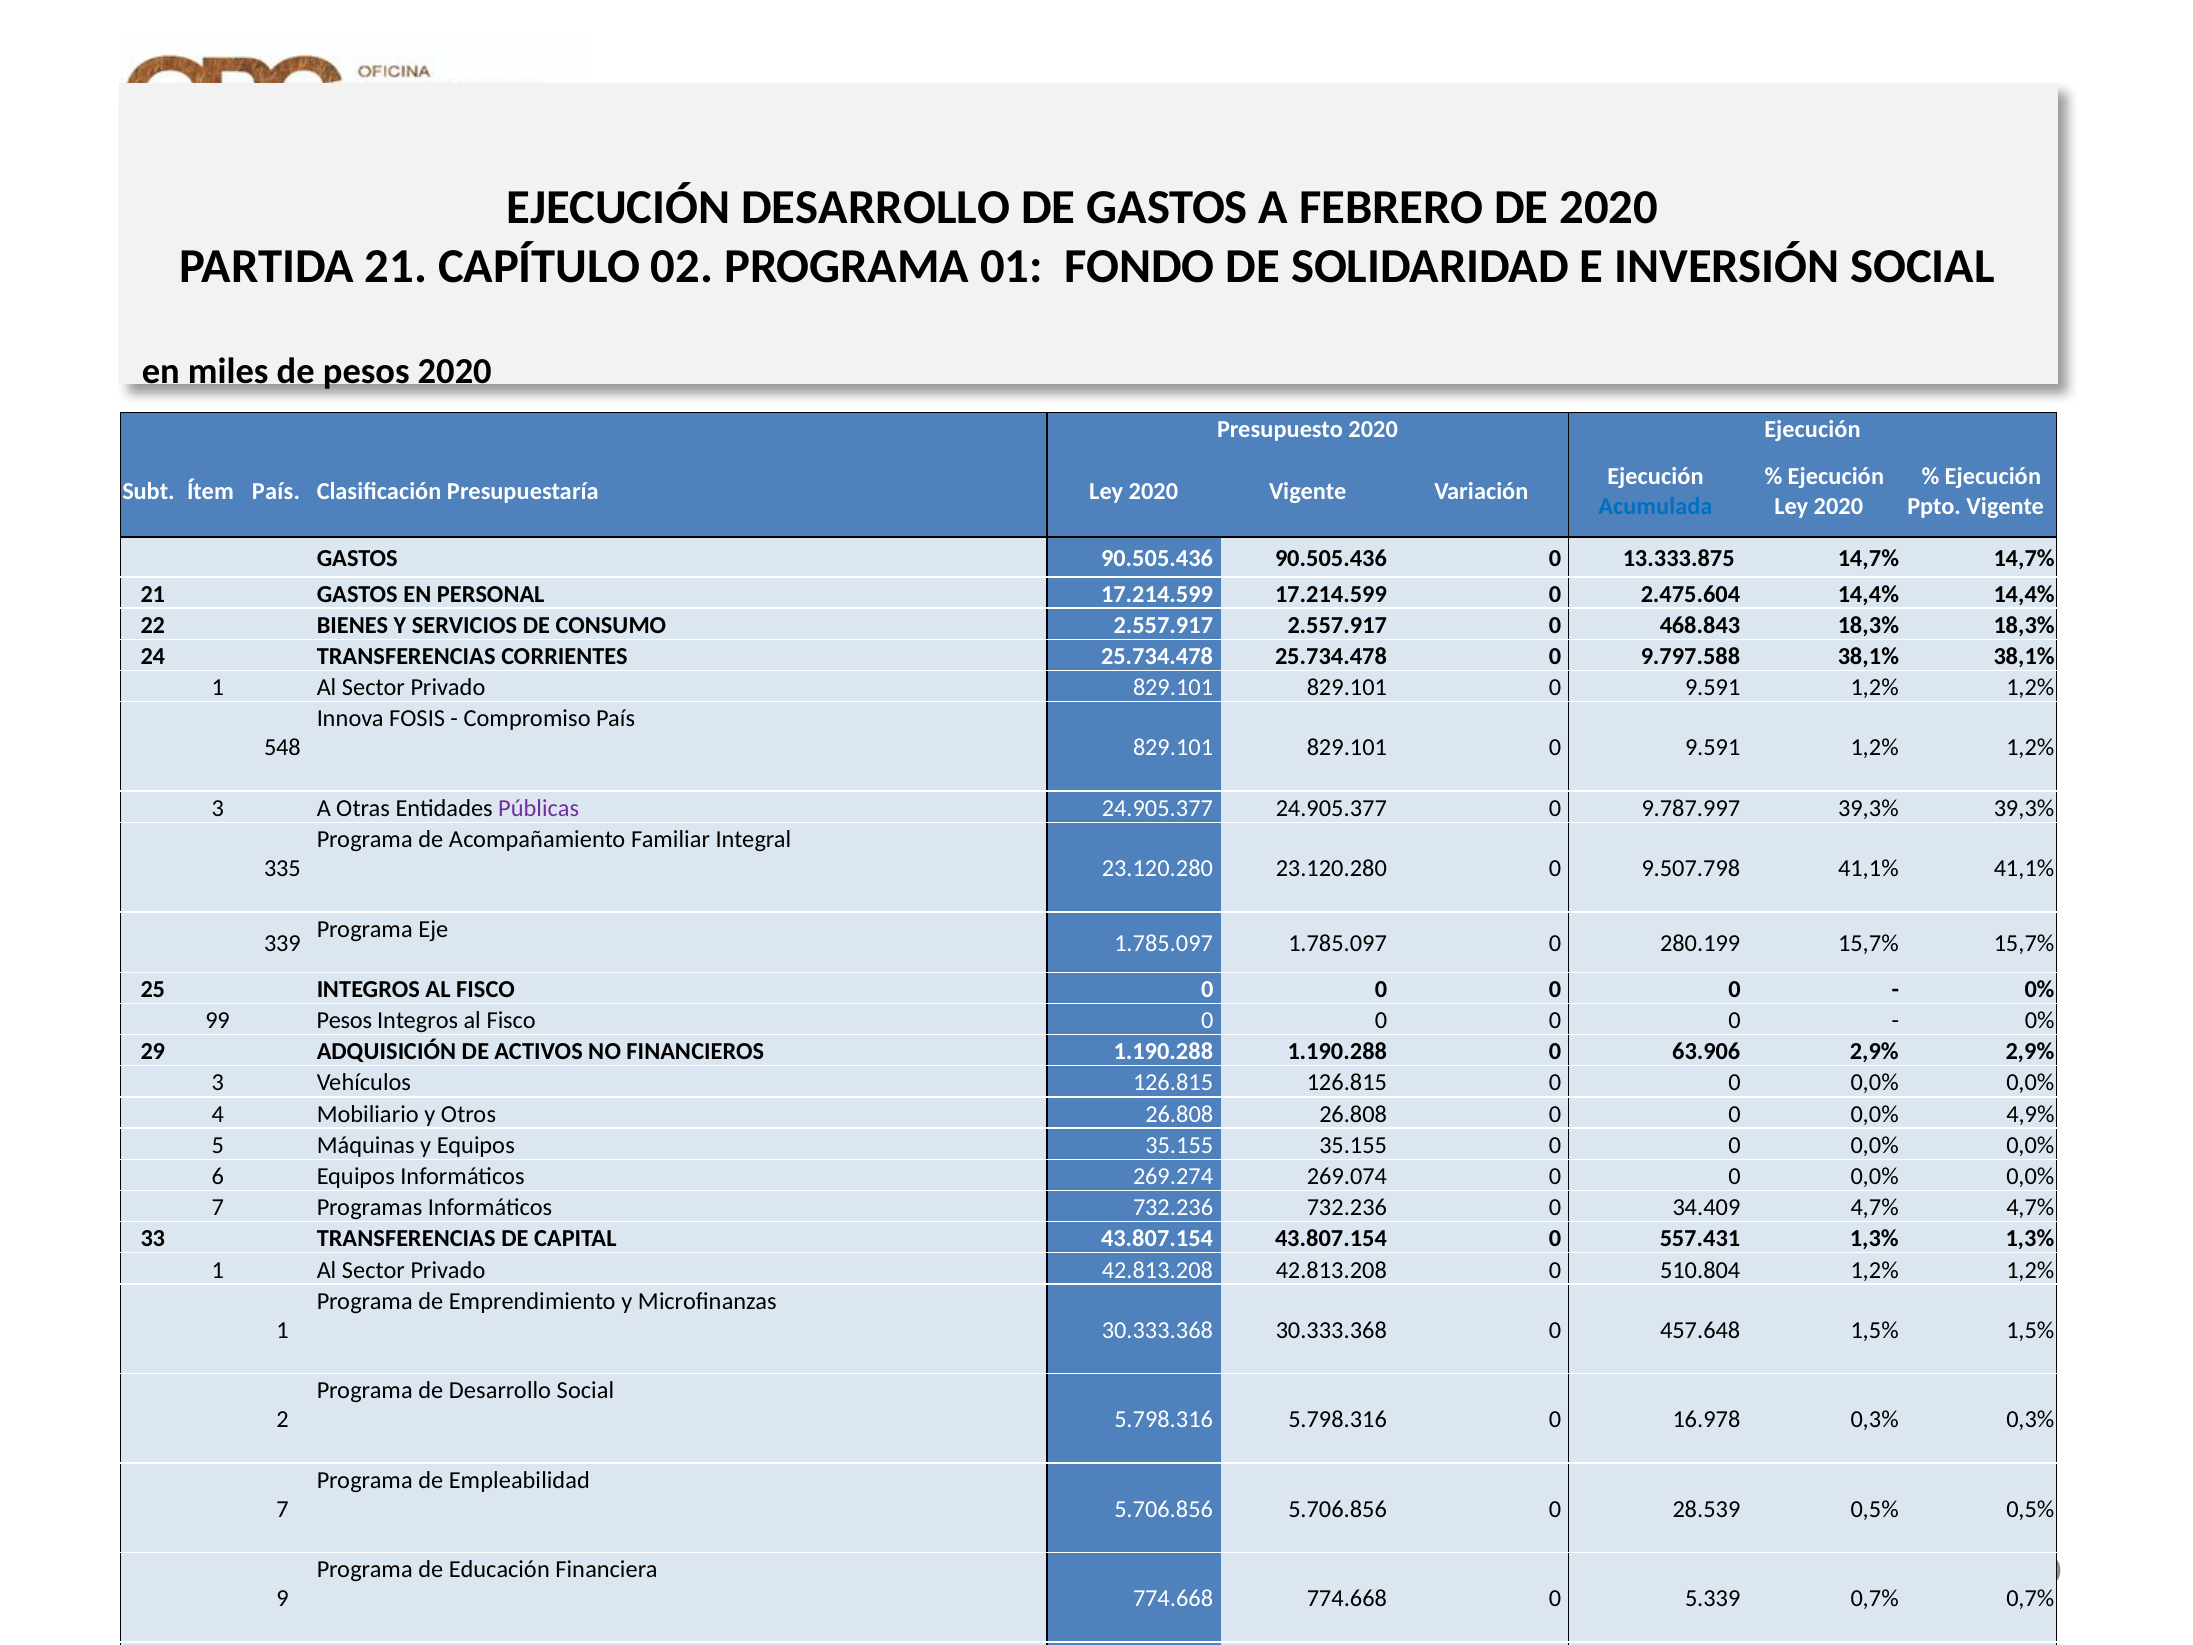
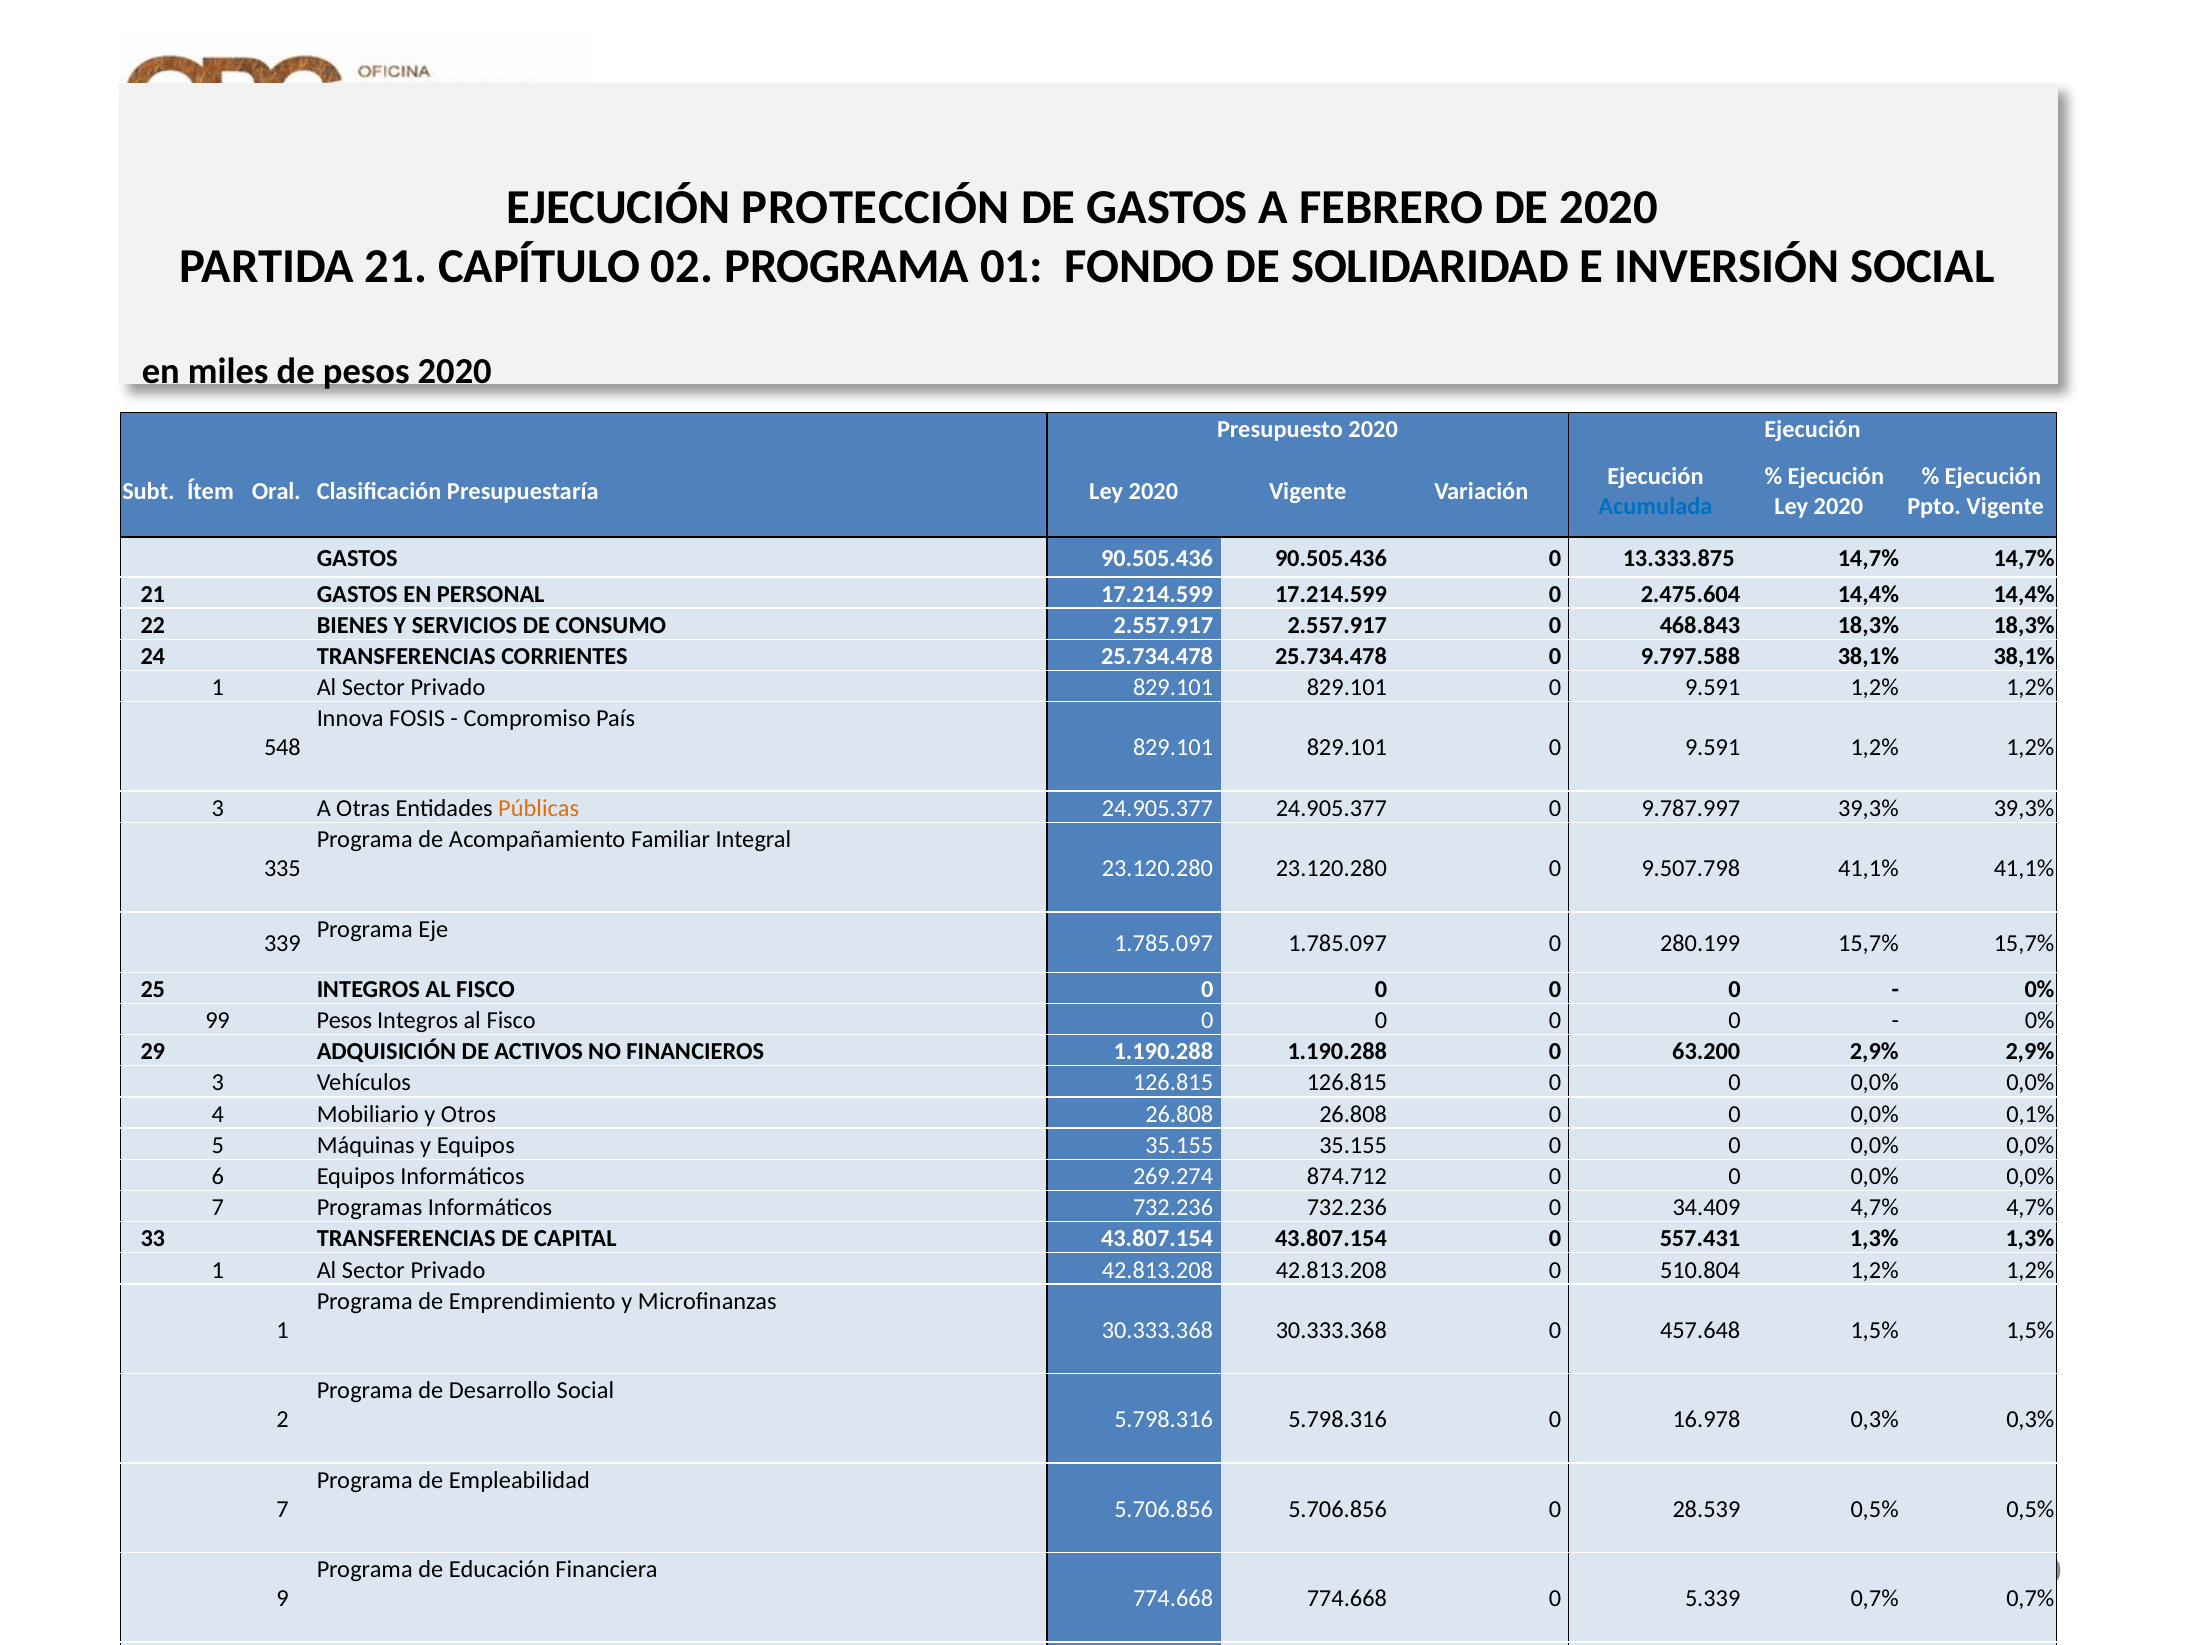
EJECUCIÓN DESARROLLO: DESARROLLO -> PROTECCIÓN (876, 207)
Ítem País: País -> Oral (276, 492)
Públicas colour: purple -> orange (539, 808)
63.906: 63.906 -> 63.200 (1706, 1052)
4,9%: 4,9% -> 0,1% (2030, 1114)
269.074: 269.074 -> 874.712 (1347, 1176)
